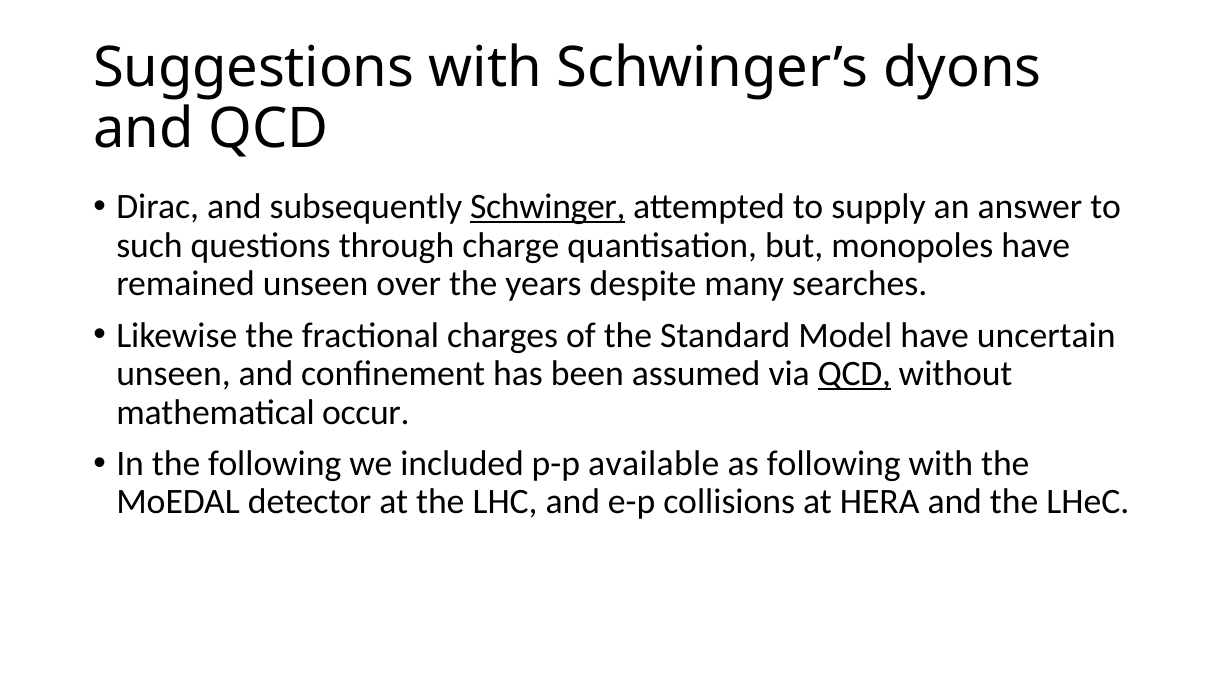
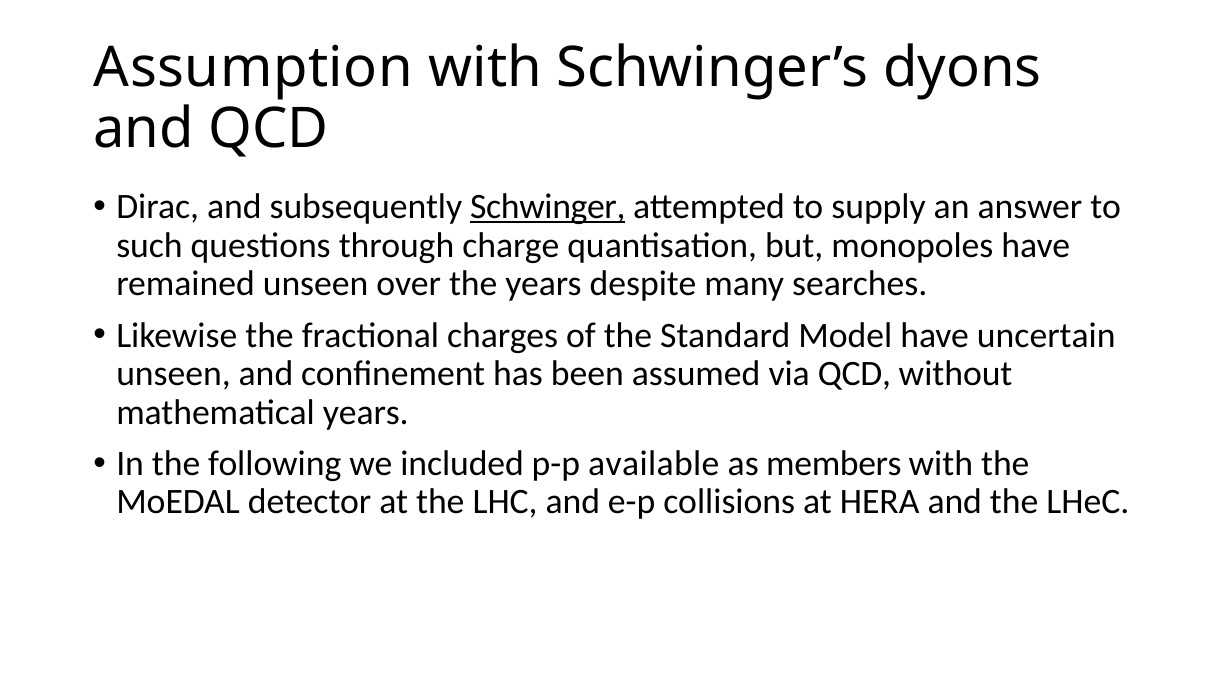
Suggestions: Suggestions -> Assumption (253, 68)
QCD underline: present -> none (854, 374)
mathematical occur: occur -> years (366, 412)
as following: following -> members (834, 463)
